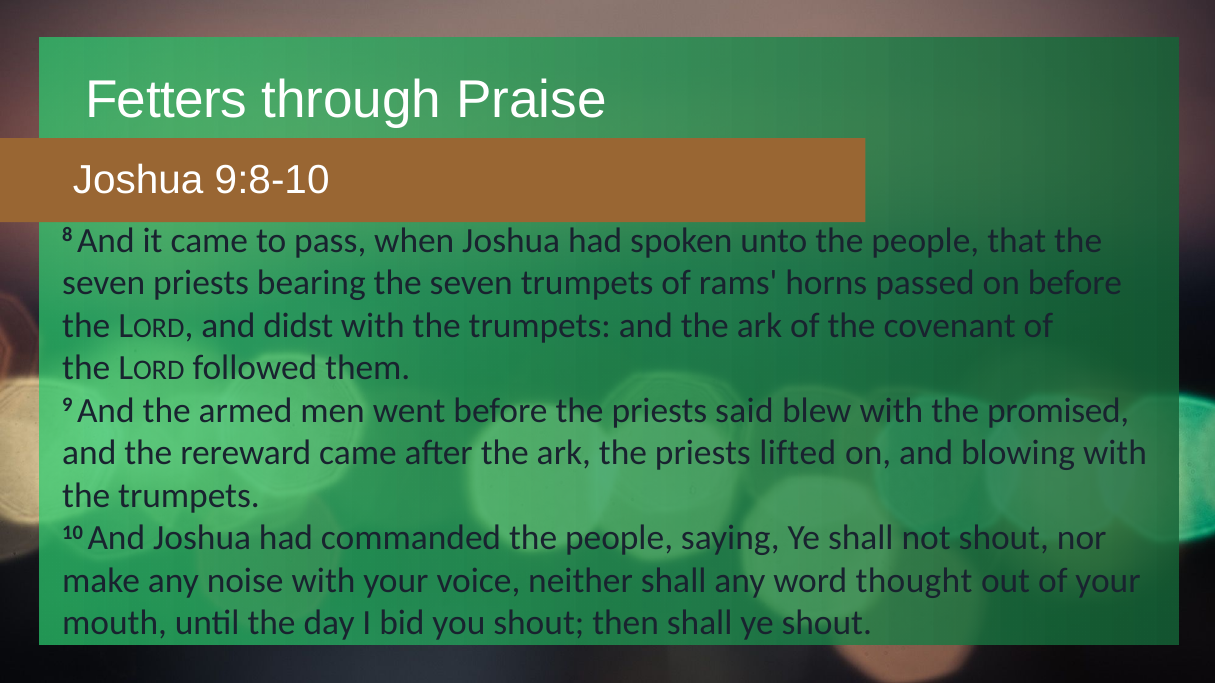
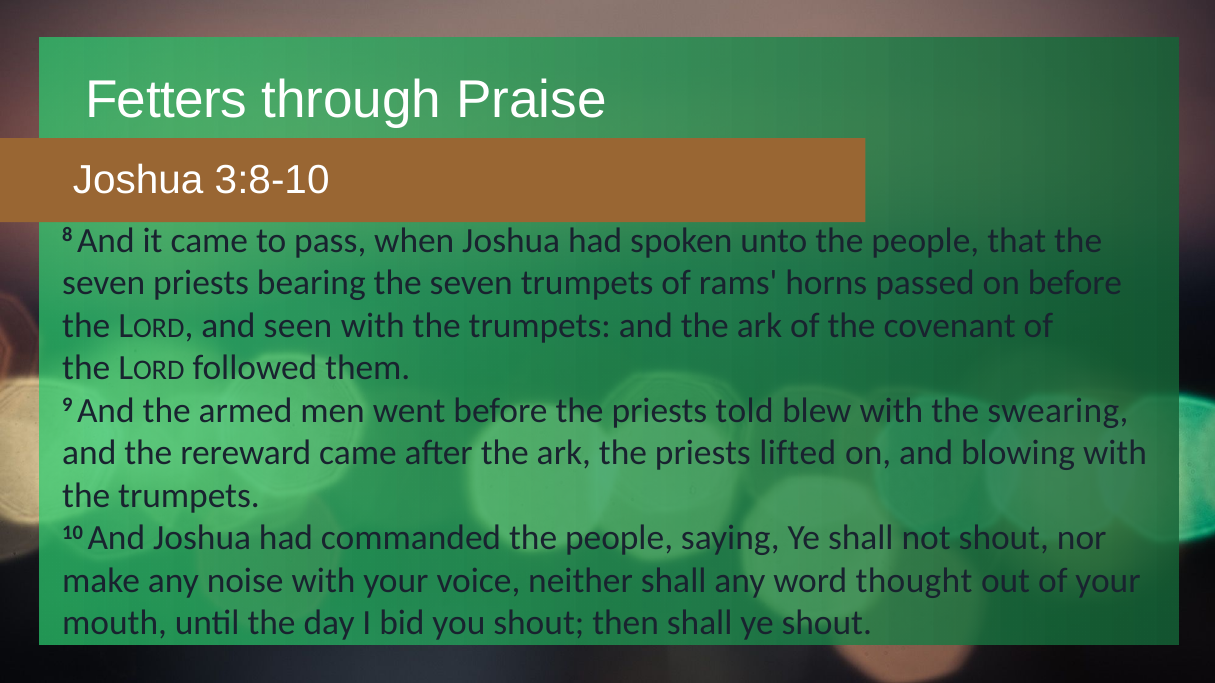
9:8-10: 9:8-10 -> 3:8-10 (272, 180)
didst: didst -> seen (298, 326)
said: said -> told (744, 411)
promised: promised -> swearing (1058, 411)
